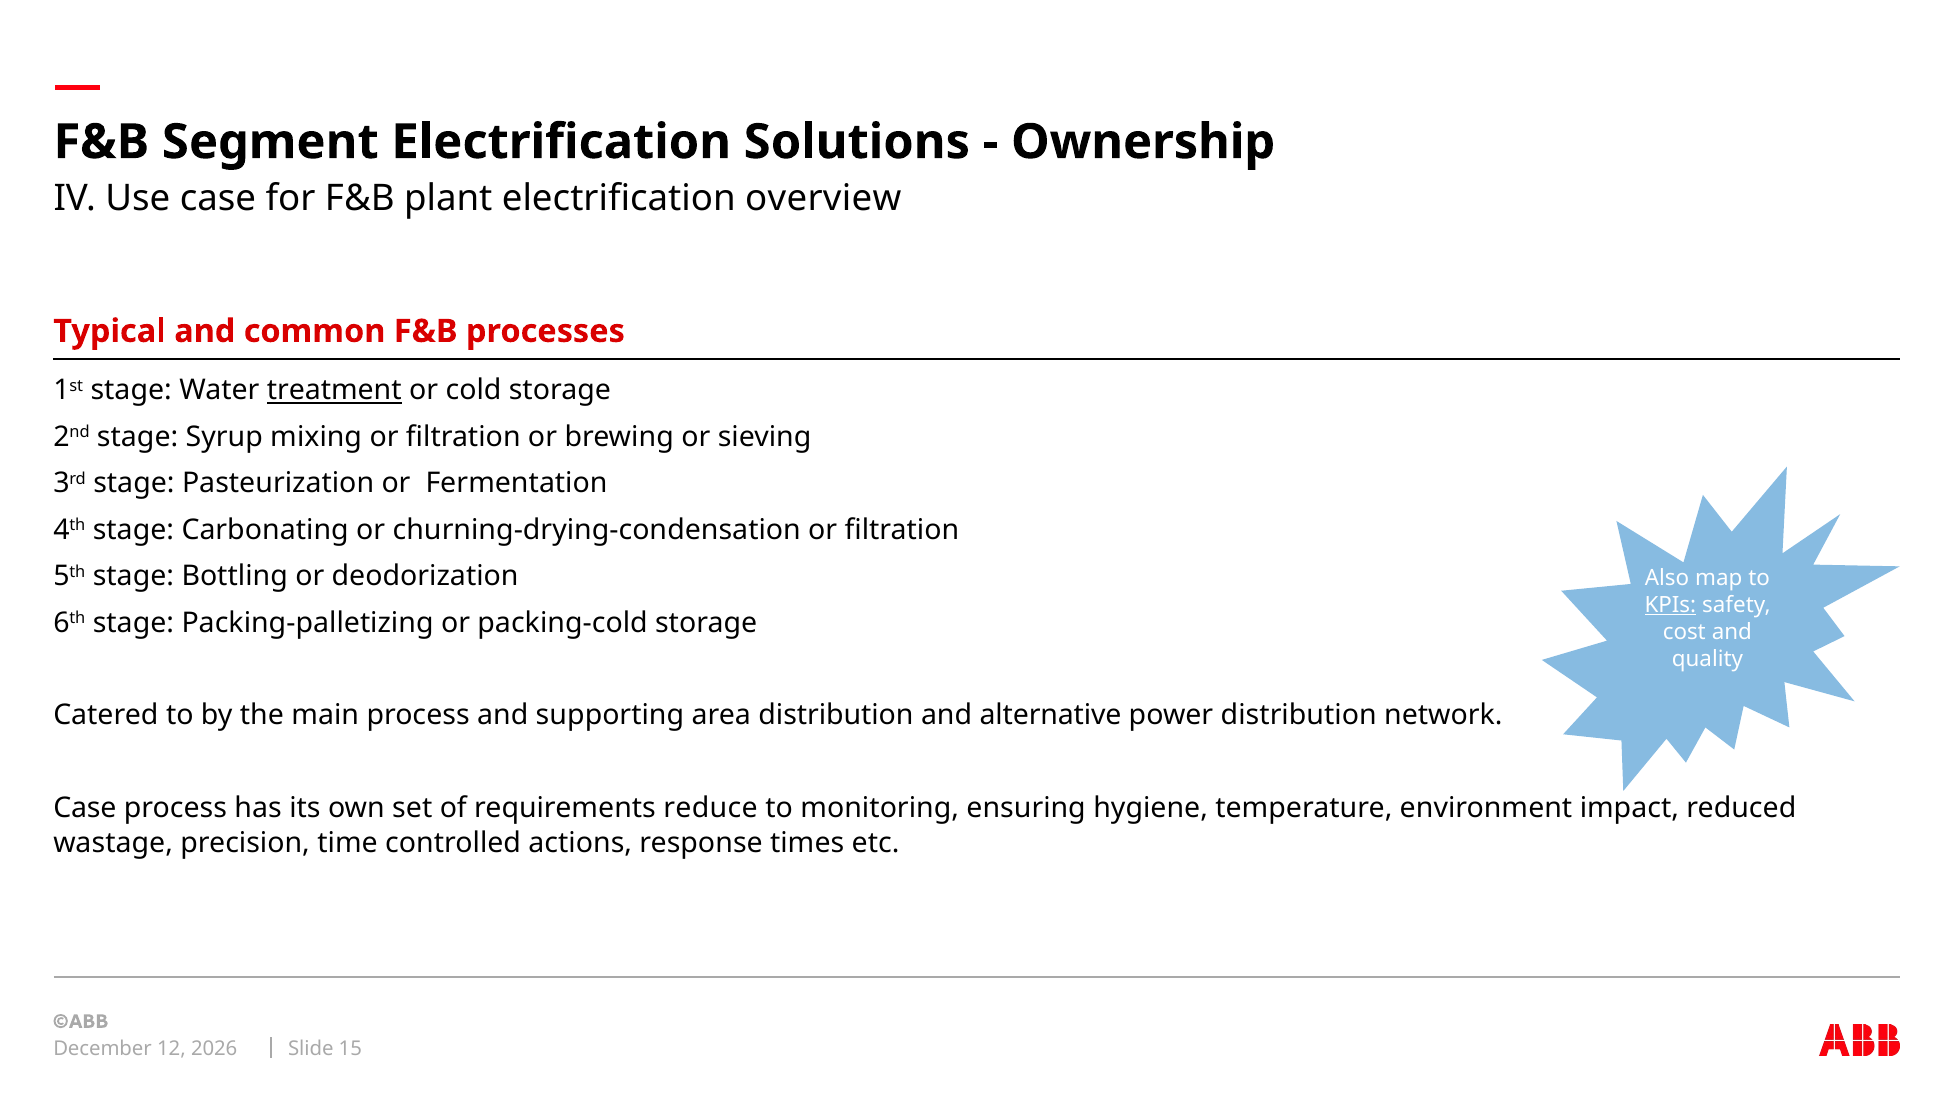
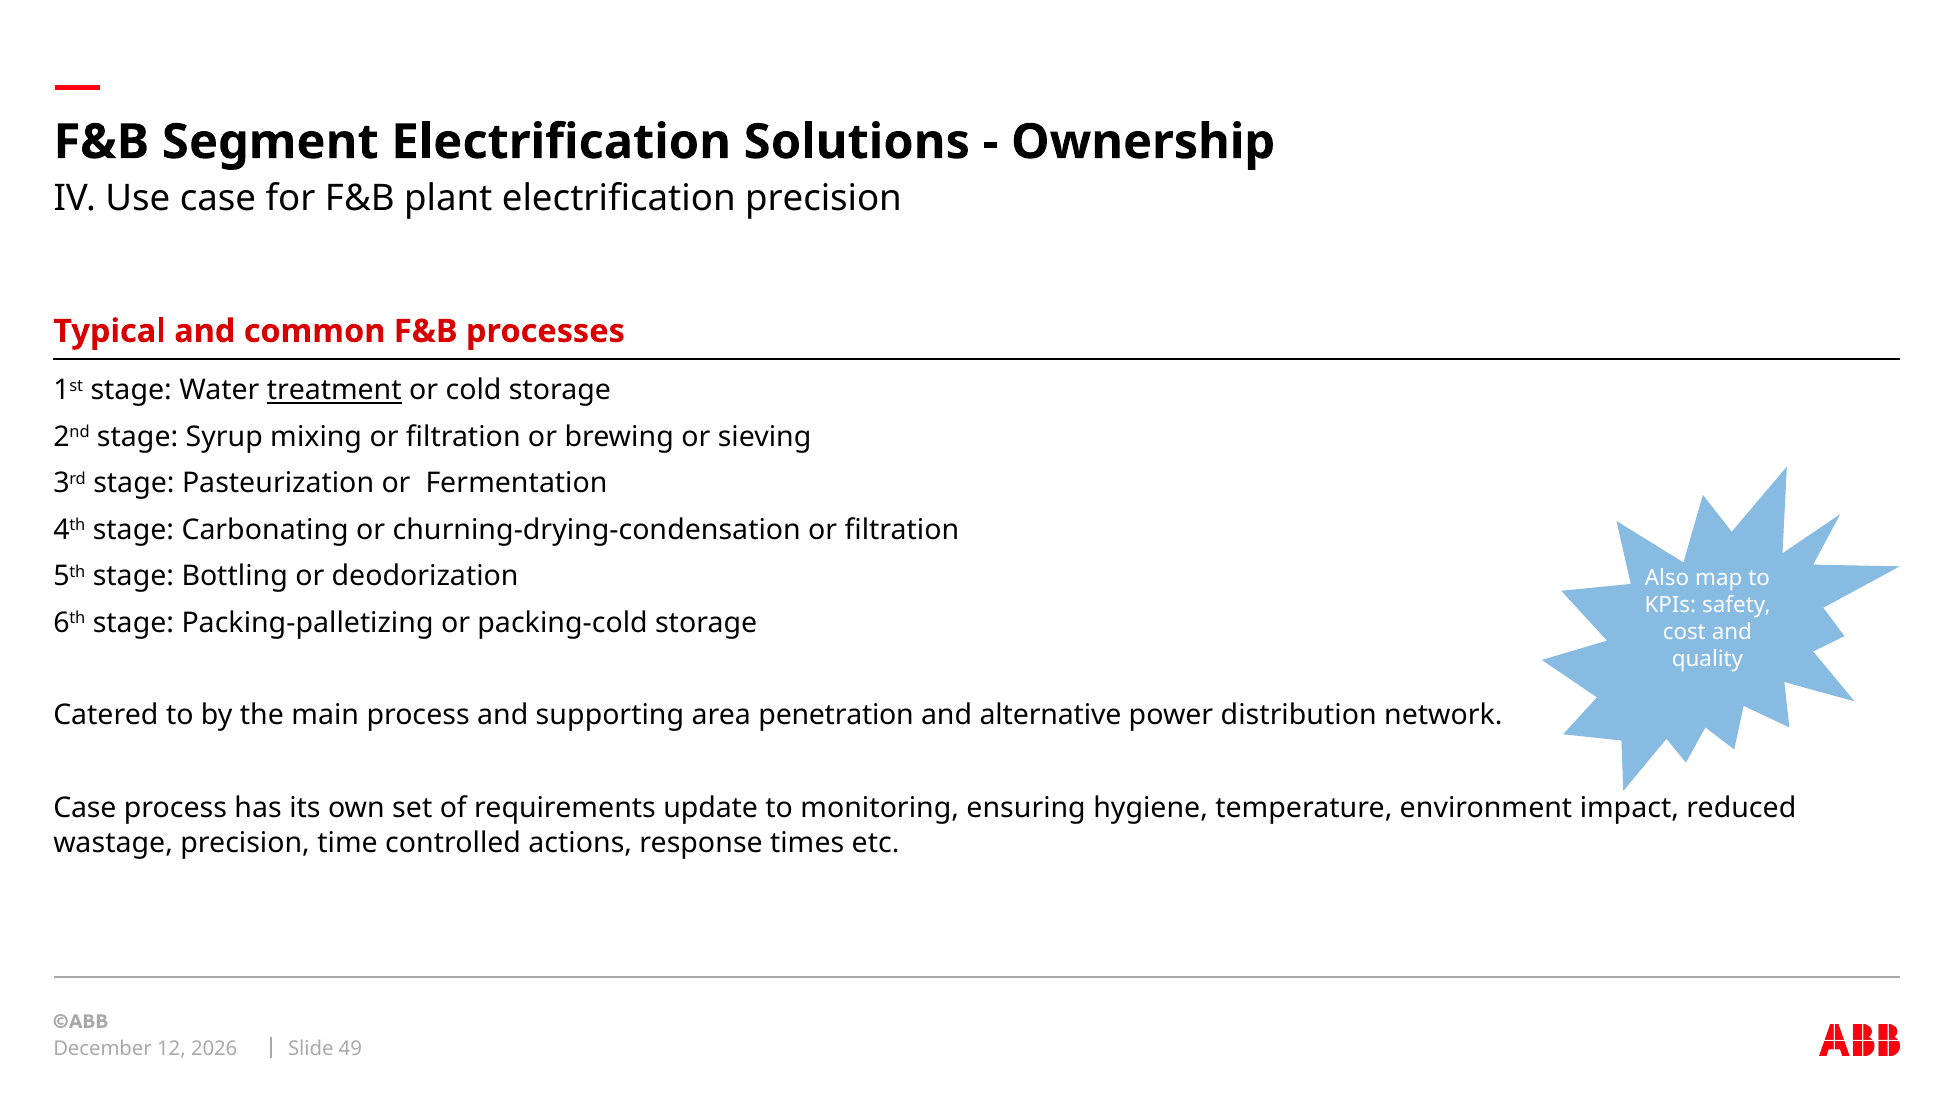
electrification overview: overview -> precision (823, 198)
KPIs underline: present -> none (1670, 605)
area distribution: distribution -> penetration (836, 716)
reduce: reduce -> update (711, 809)
15: 15 -> 49 (350, 1049)
